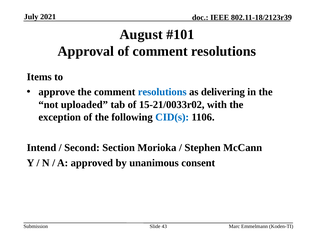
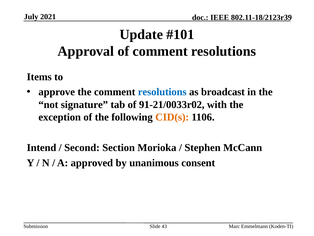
August: August -> Update (141, 34)
delivering: delivering -> broadcast (223, 92)
uploaded: uploaded -> signature (84, 104)
15-21/0033r02: 15-21/0033r02 -> 91-21/0033r02 (172, 104)
CID(s colour: blue -> orange (172, 117)
